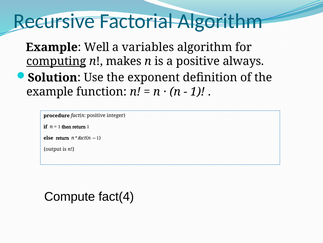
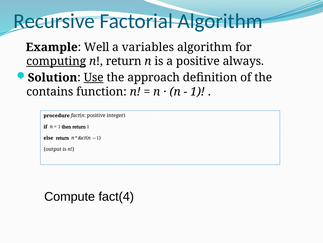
n makes: makes -> return (124, 61)
Use underline: none -> present (94, 77)
exponent: exponent -> approach (154, 77)
example: example -> contains (50, 91)
